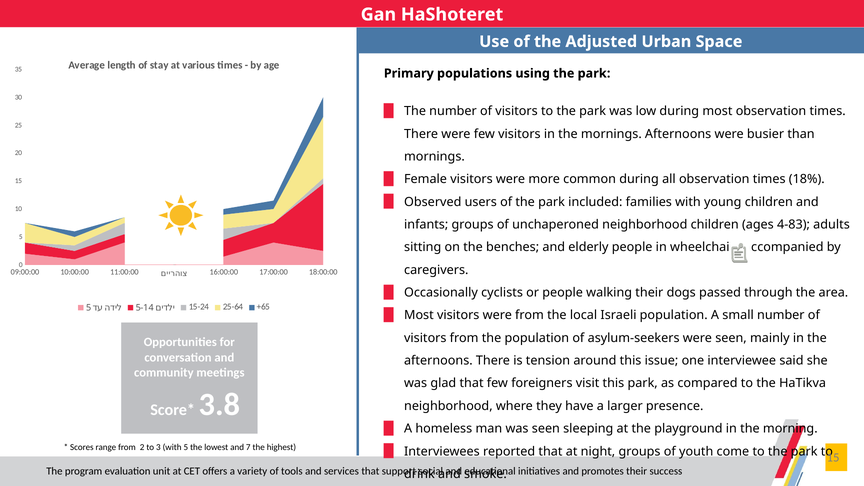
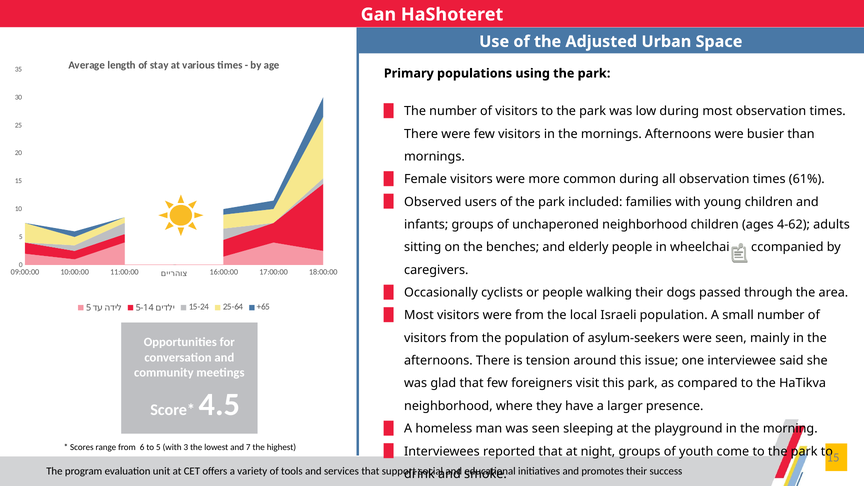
18%: 18% -> 61% (807, 179)
4-83: 4-83 -> 4-62 (793, 225)
3.8: 3.8 -> 4.5 (219, 405)
2: 2 -> 6 (142, 447)
to 3: 3 -> 5 (158, 447)
with 5: 5 -> 3 (186, 447)
